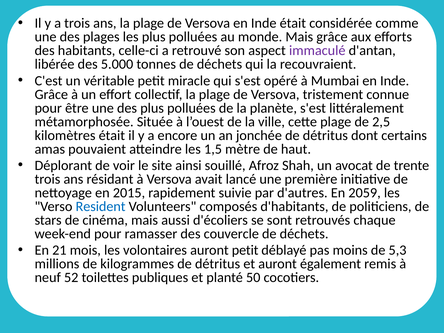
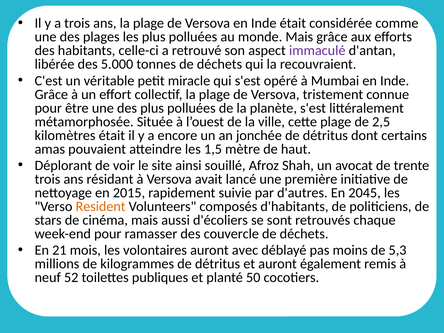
2059: 2059 -> 2045 (365, 193)
Resident colour: blue -> orange (101, 206)
auront petit: petit -> avec (245, 250)
